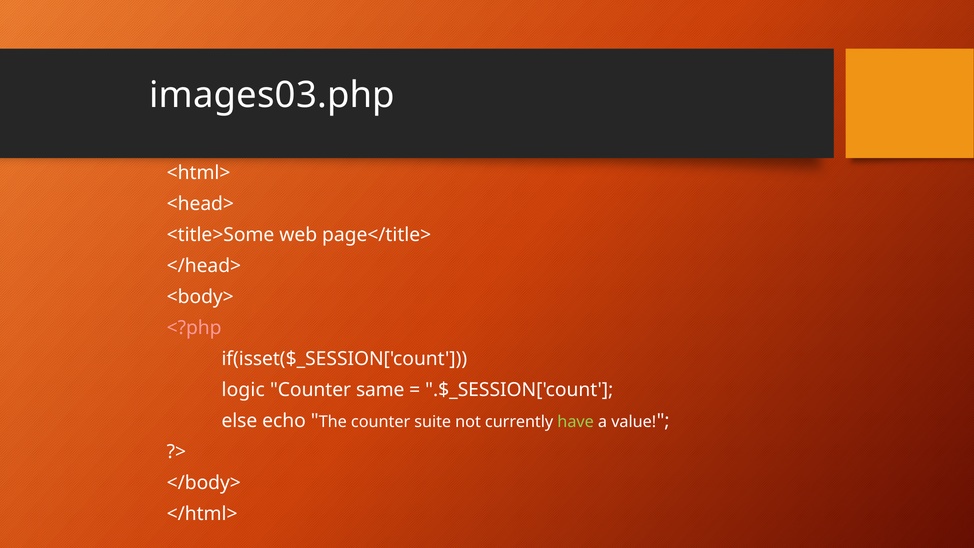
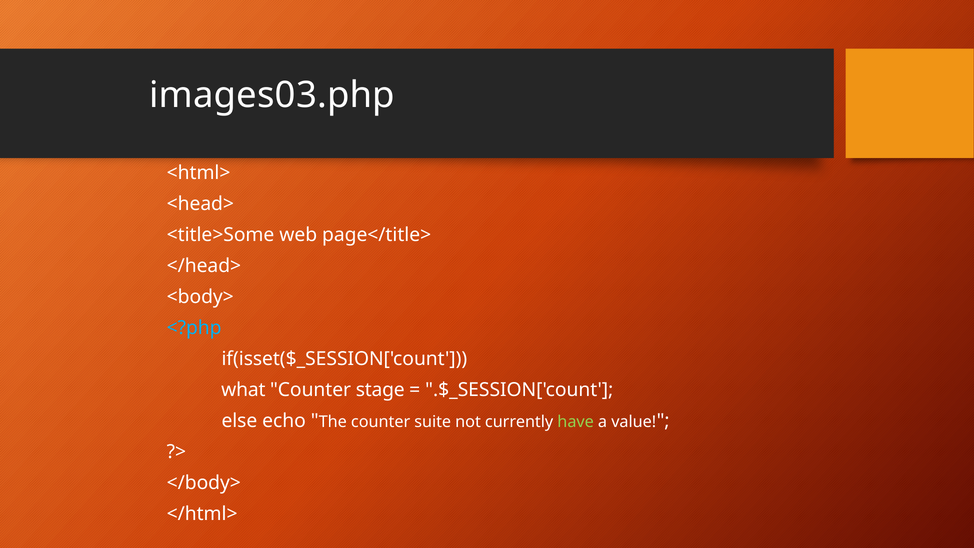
<?php colour: pink -> light blue (194, 328)
logic: logic -> what (243, 390)
same: same -> stage (380, 390)
